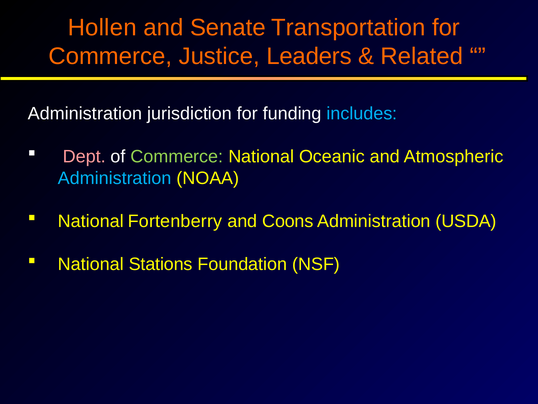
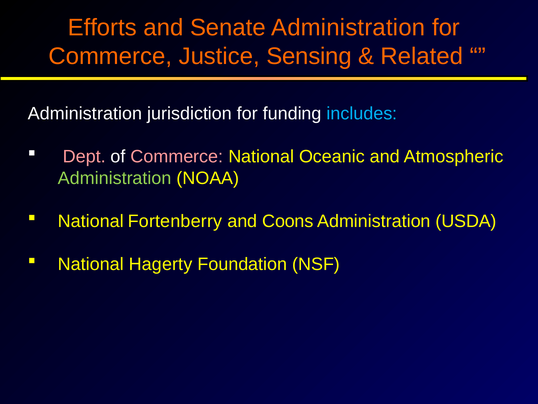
Hollen: Hollen -> Efforts (102, 28)
Senate Transportation: Transportation -> Administration (348, 28)
Leaders: Leaders -> Sensing (309, 56)
Commerce colour: light green -> pink (177, 156)
Administration colour: light blue -> light green (115, 178)
Stations: Stations -> Hagerty (161, 264)
